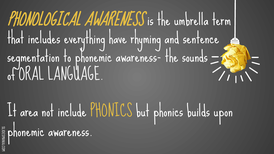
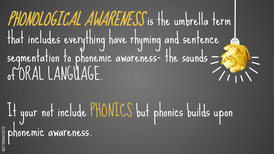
area: area -> your (29, 111)
